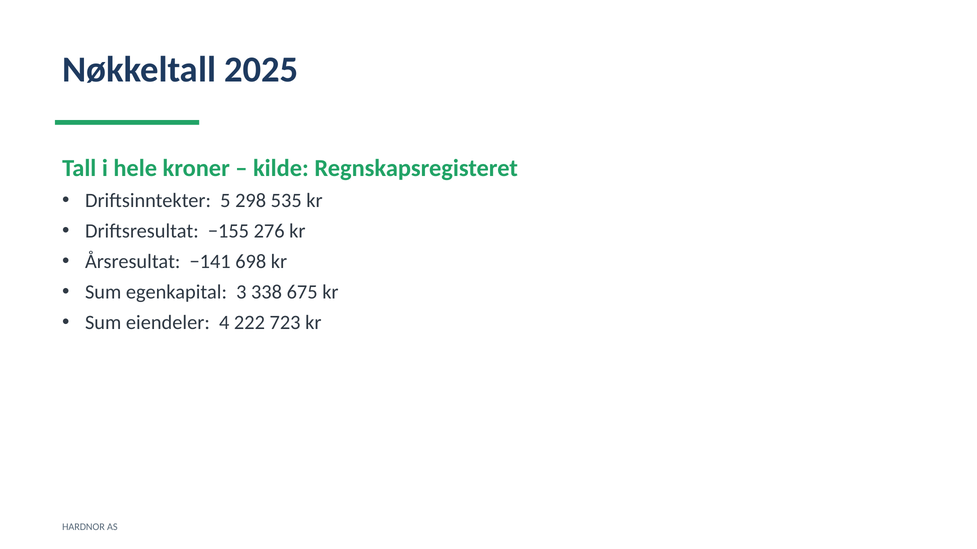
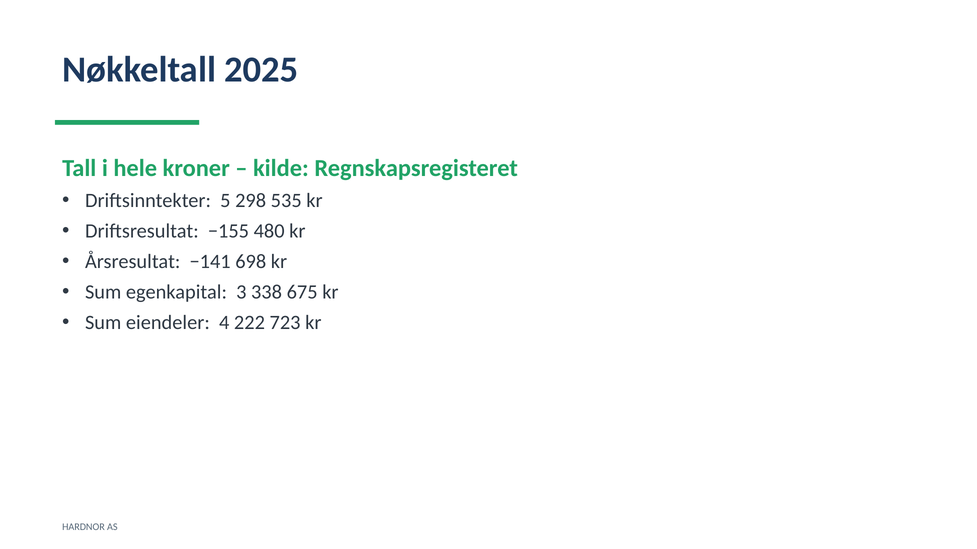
276: 276 -> 480 (269, 231)
